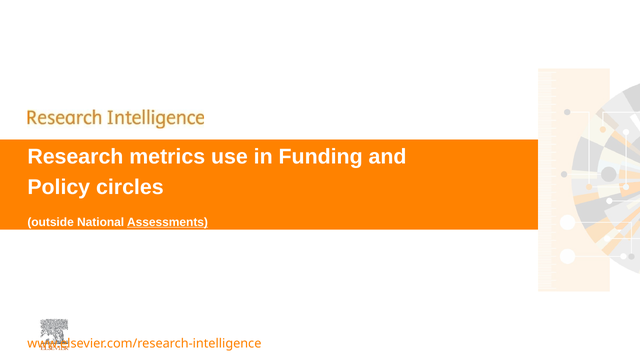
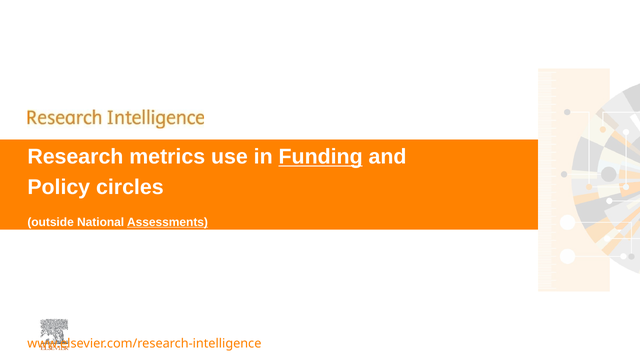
Funding underline: none -> present (321, 157)
